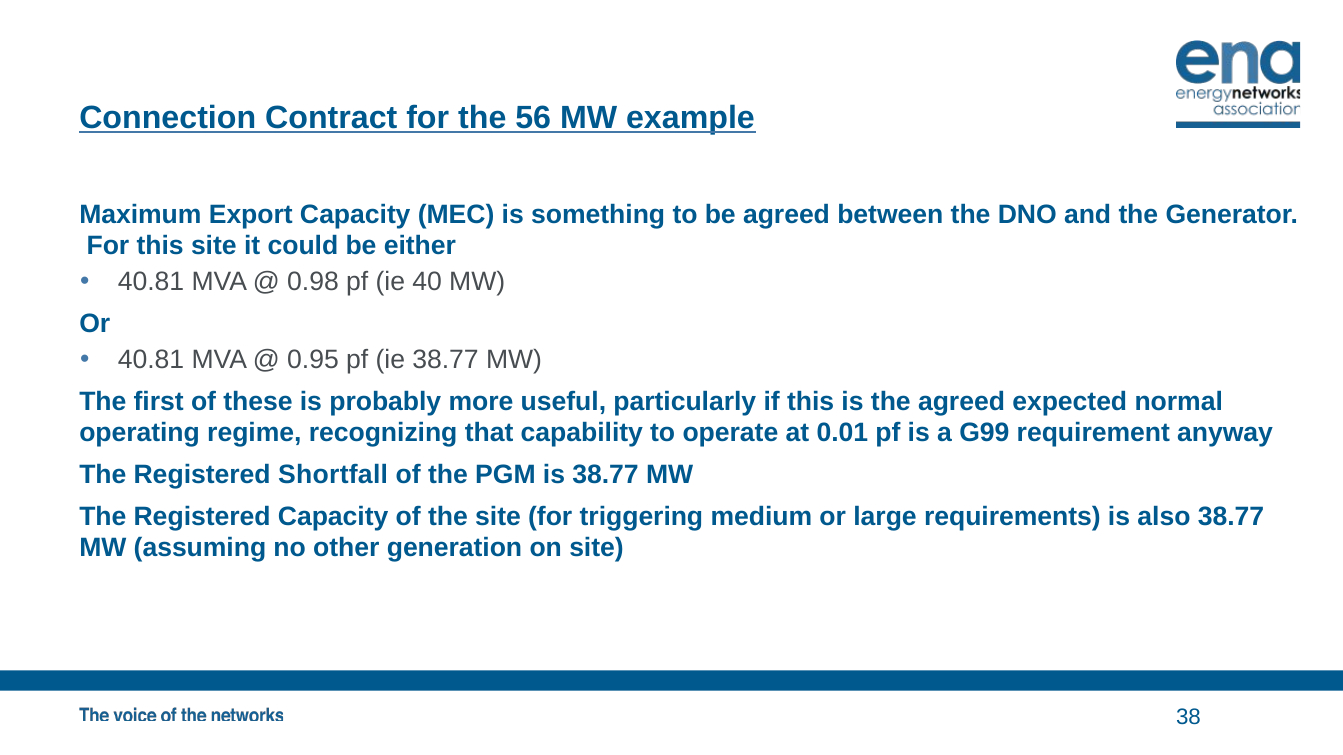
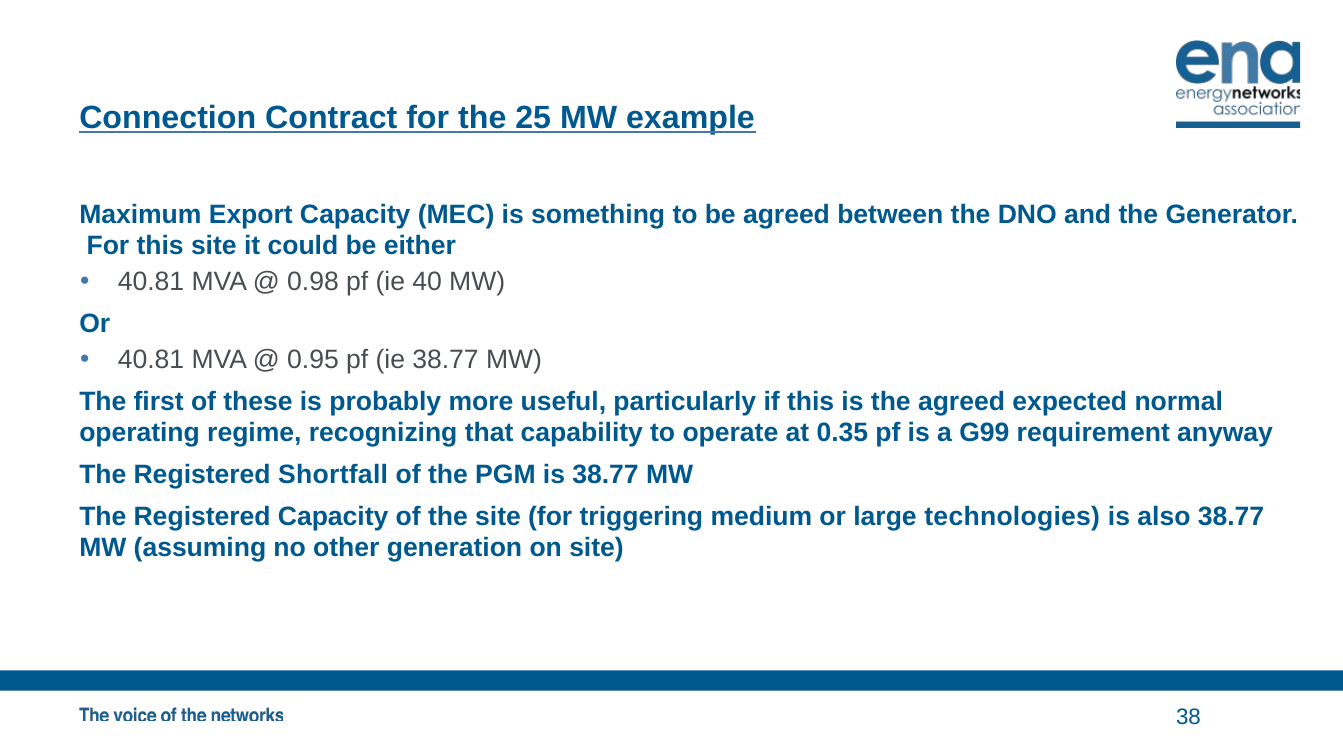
56: 56 -> 25 (533, 118)
0.01: 0.01 -> 0.35 (842, 433)
requirements: requirements -> technologies (1012, 517)
